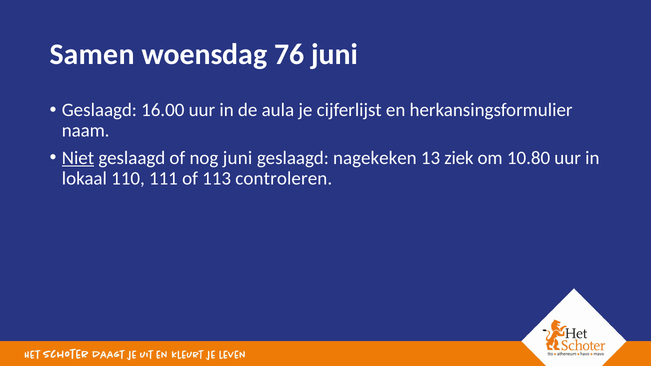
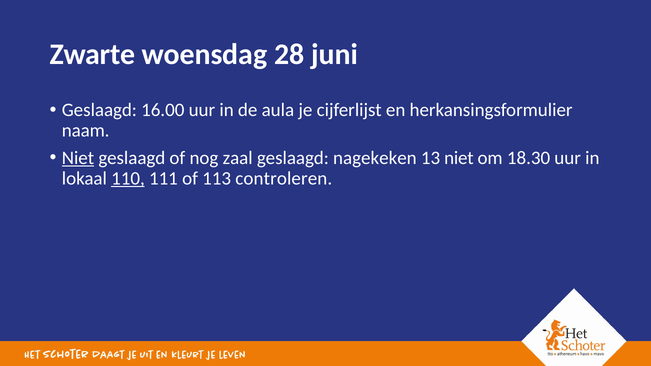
Samen: Samen -> Zwarte (92, 55)
76: 76 -> 28 (289, 55)
nog juni: juni -> zaal (238, 158)
13 ziek: ziek -> niet (459, 158)
10.80: 10.80 -> 18.30 (529, 158)
110 underline: none -> present (128, 178)
